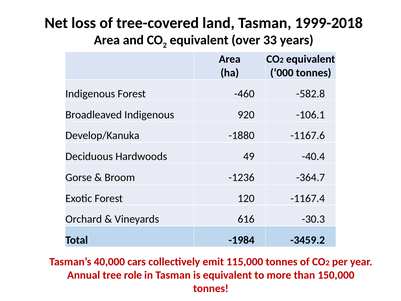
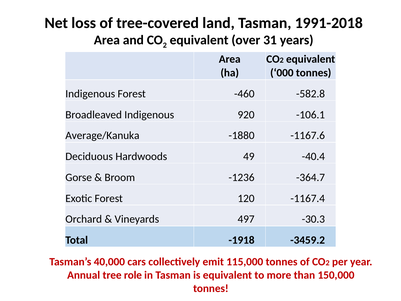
1999-2018: 1999-2018 -> 1991-2018 (329, 23)
33: 33 -> 31 (270, 40)
Develop/Kanuka: Develop/Kanuka -> Average/Kanuka (102, 136)
616: 616 -> 497 (246, 219)
-1984: -1984 -> -1918 (242, 240)
